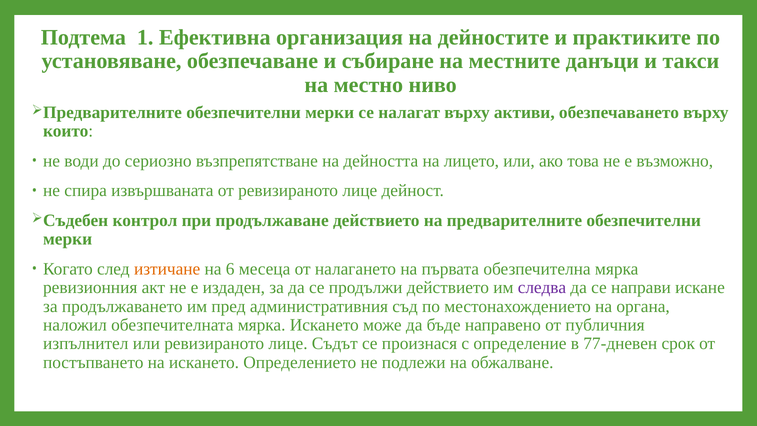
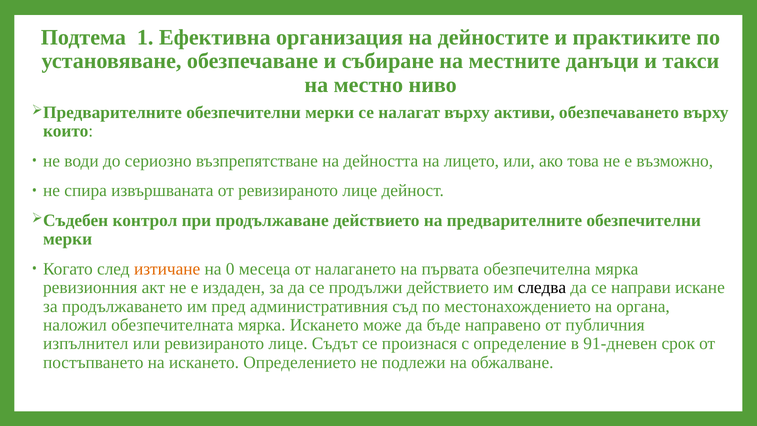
6: 6 -> 0 (230, 269)
следва colour: purple -> black (542, 287)
77-дневен: 77-дневен -> 91-дневен (620, 344)
